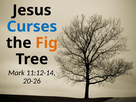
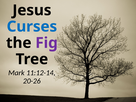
Fig colour: orange -> purple (47, 43)
